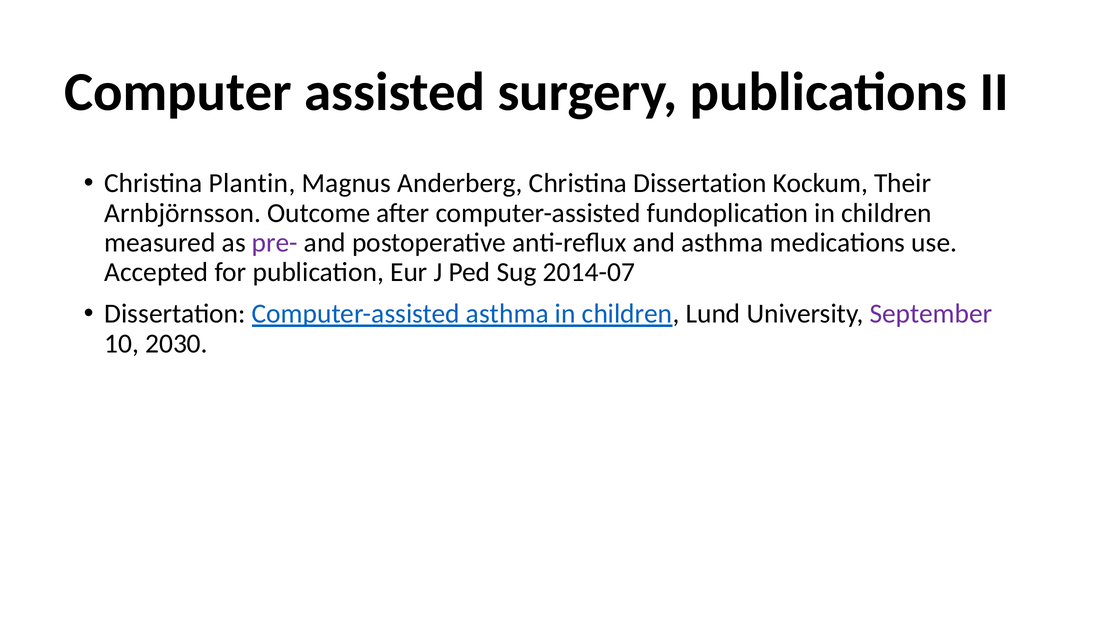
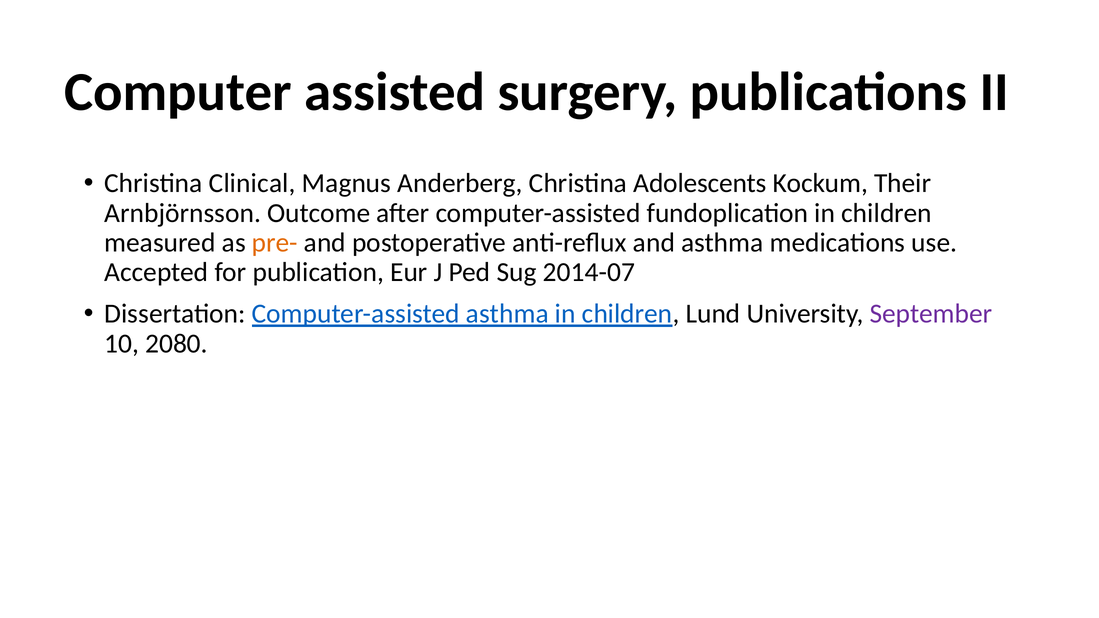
Plantin: Plantin -> Clinical (252, 183)
Christina Dissertation: Dissertation -> Adolescents (700, 183)
pre- colour: purple -> orange (275, 243)
2030: 2030 -> 2080 (176, 344)
